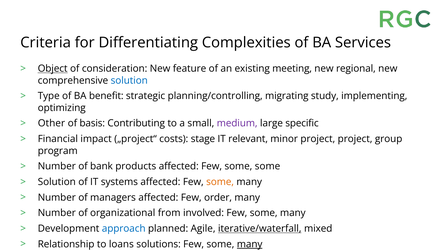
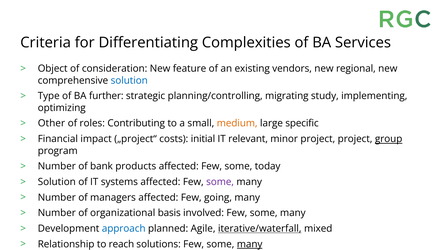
Object underline: present -> none (53, 69)
meeting: meeting -> vendors (292, 69)
benefit: benefit -> further (106, 96)
basis: basis -> roles (92, 123)
medium colour: purple -> orange (237, 123)
stage: stage -> initial (203, 139)
group underline: none -> present (389, 139)
some some: some -> today (268, 166)
some colour: orange -> purple (220, 182)
order: order -> going (218, 197)
from: from -> basis (169, 213)
loans: loans -> reach (121, 244)
